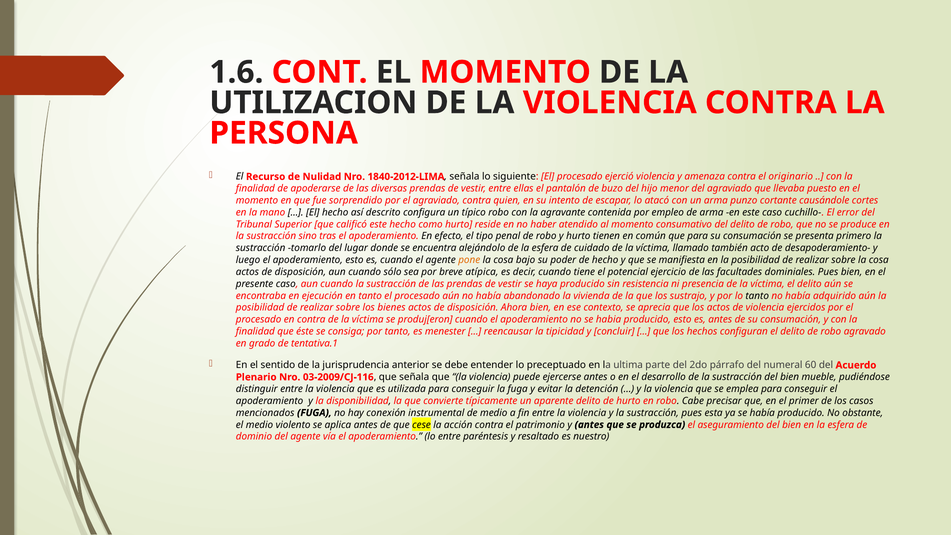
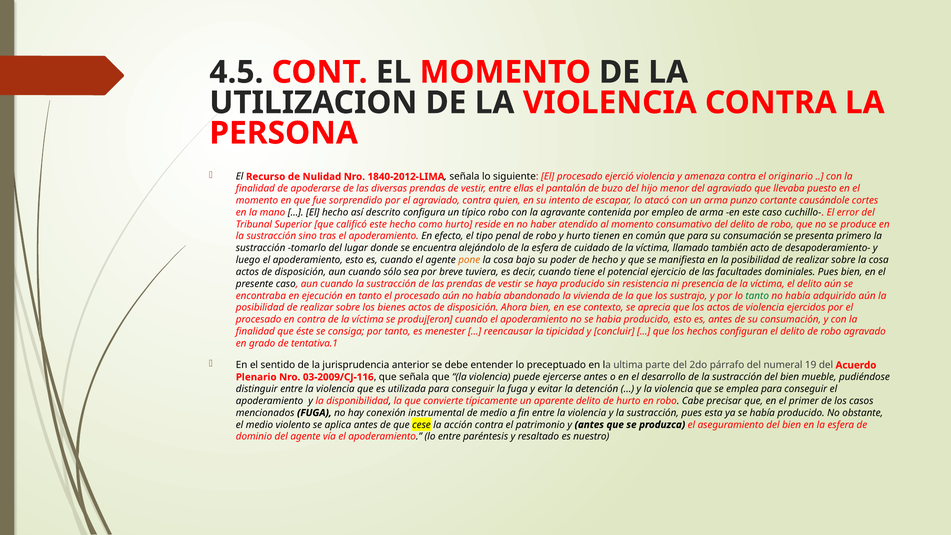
1.6: 1.6 -> 4.5 (236, 72)
atípica: atípica -> tuviera (482, 272)
tanto colour: black -> green (757, 296)
60: 60 -> 19 (811, 365)
